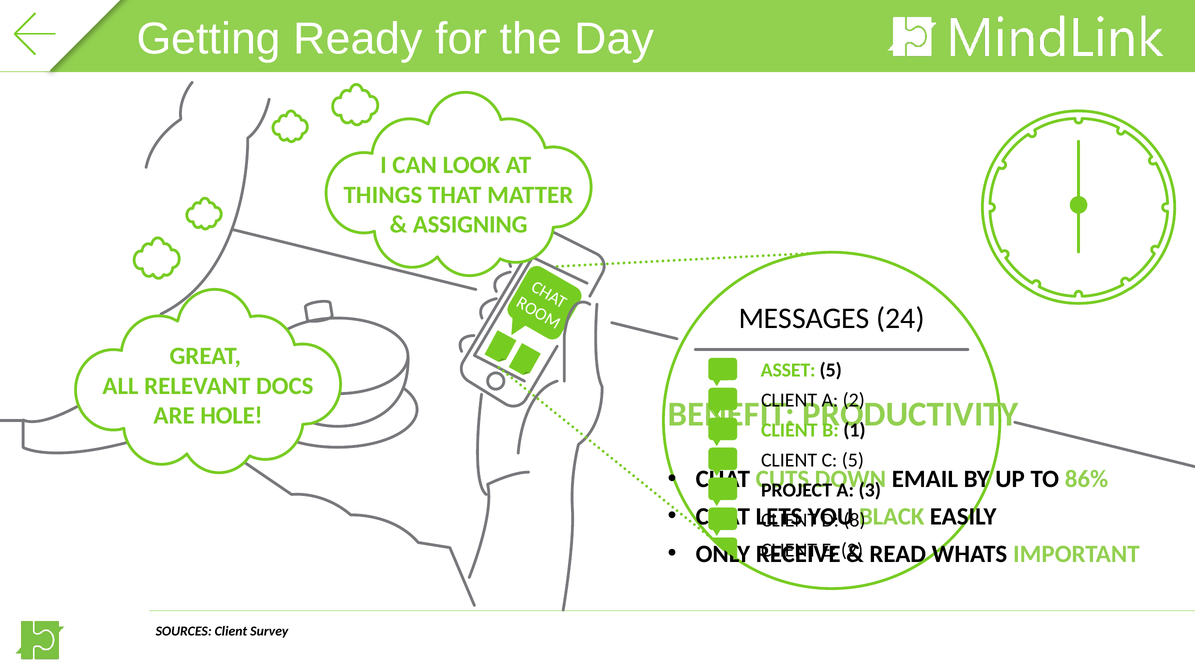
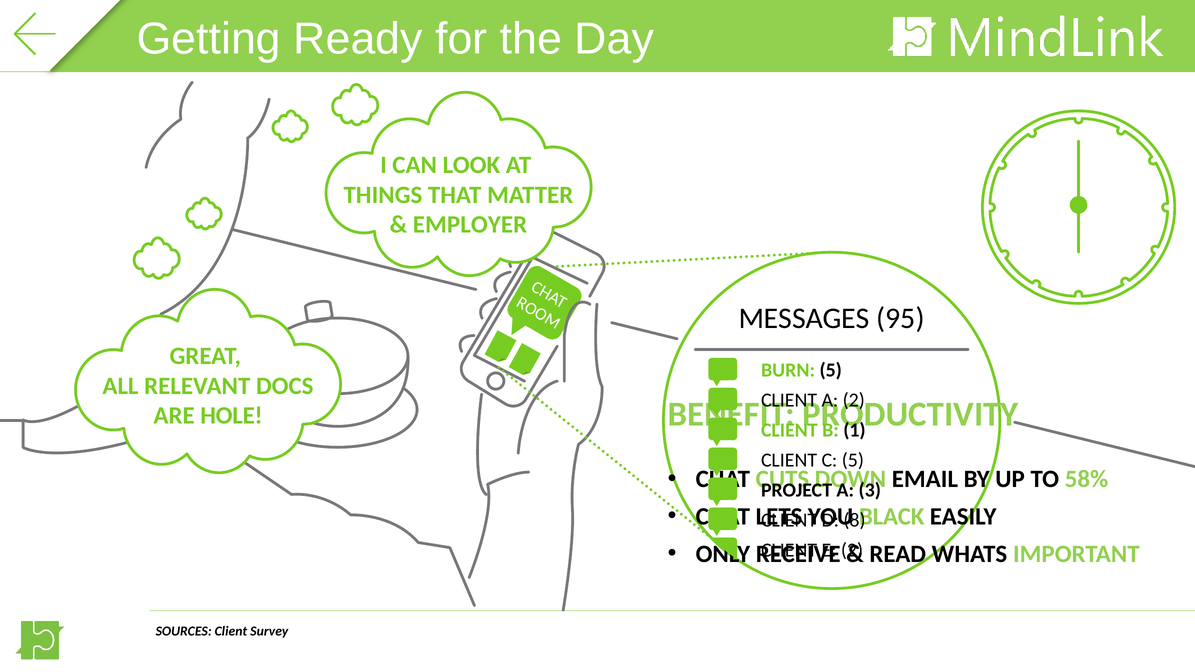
ASSIGNING: ASSIGNING -> EMPLOYER (470, 225)
24: 24 -> 95 (900, 318)
ASSET: ASSET -> BURN (788, 370)
86%: 86% -> 58% (1086, 479)
